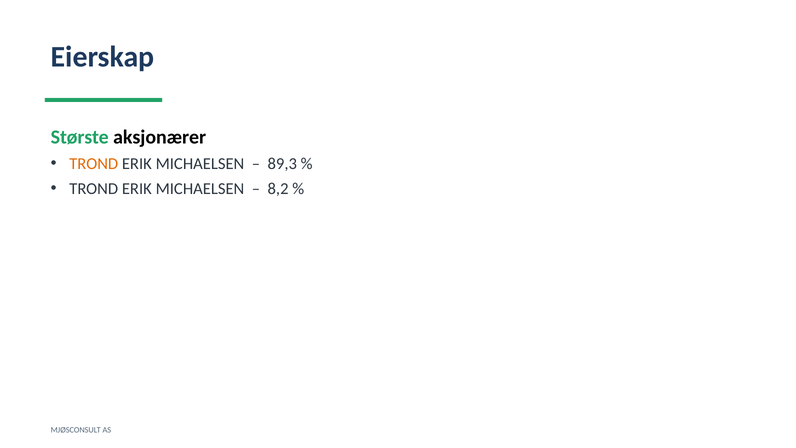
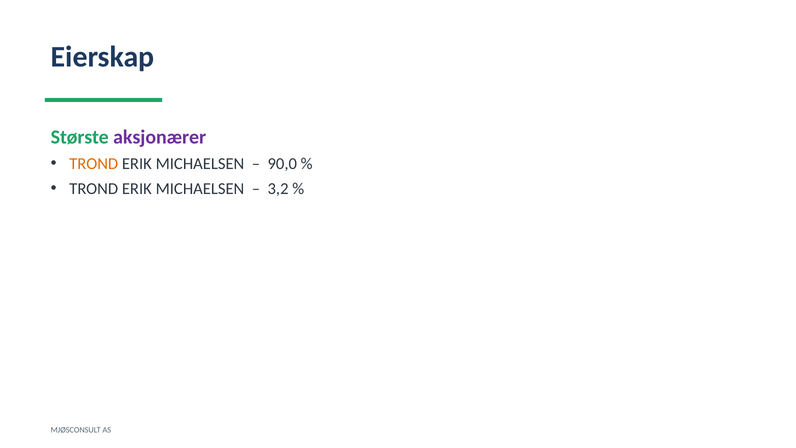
aksjonærer colour: black -> purple (160, 137)
89,3: 89,3 -> 90,0 (282, 164)
8,2: 8,2 -> 3,2 (278, 189)
